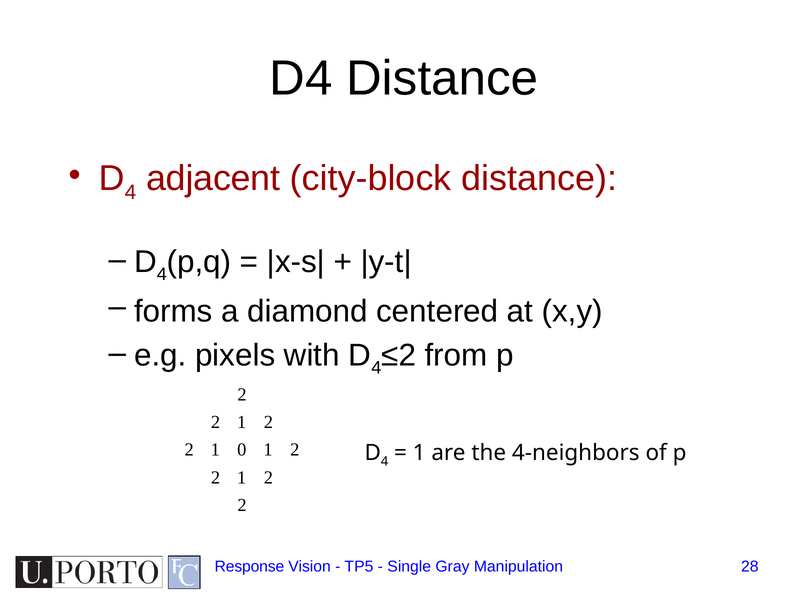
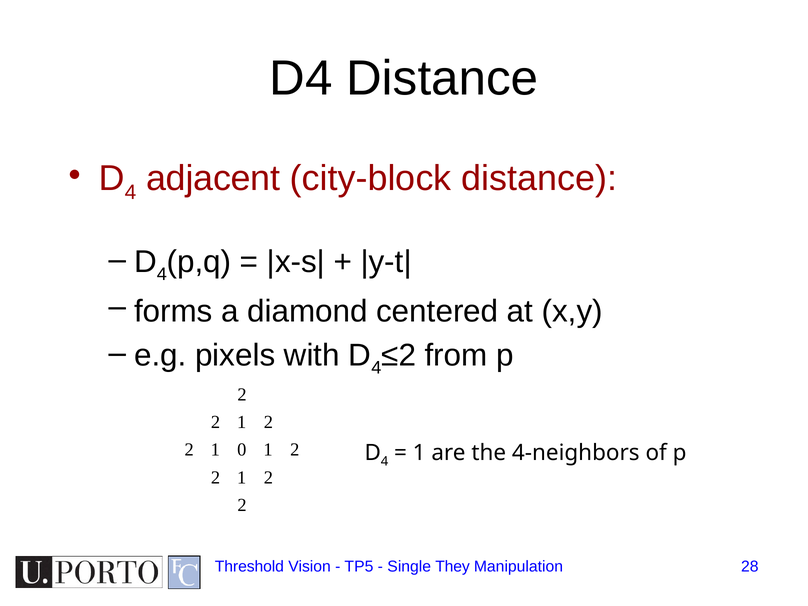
Response: Response -> Threshold (249, 566)
Gray: Gray -> They (453, 566)
